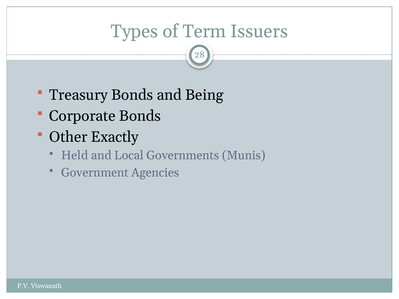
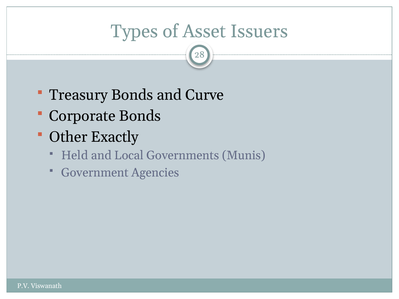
Term: Term -> Asset (204, 31)
Being: Being -> Curve (205, 95)
